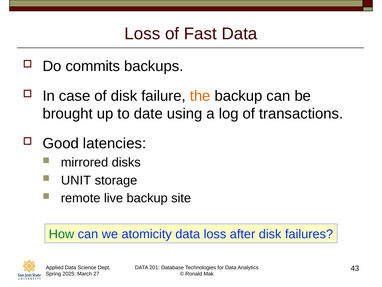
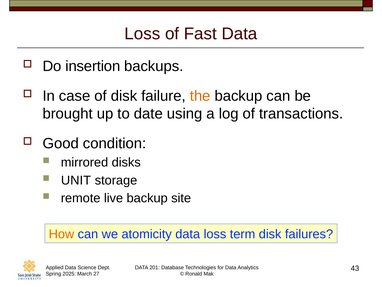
commits: commits -> insertion (93, 66)
latencies: latencies -> condition (115, 143)
How colour: green -> orange (61, 234)
after: after -> term (243, 234)
